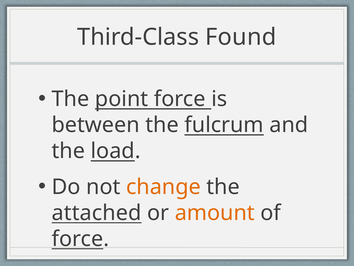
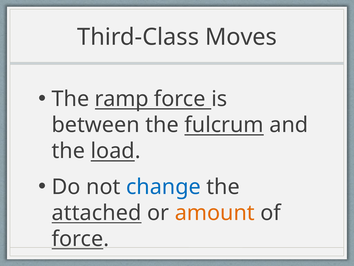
Found: Found -> Moves (241, 37)
point: point -> ramp (122, 99)
change colour: orange -> blue (163, 187)
